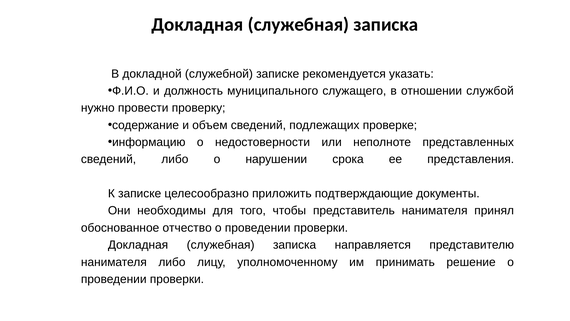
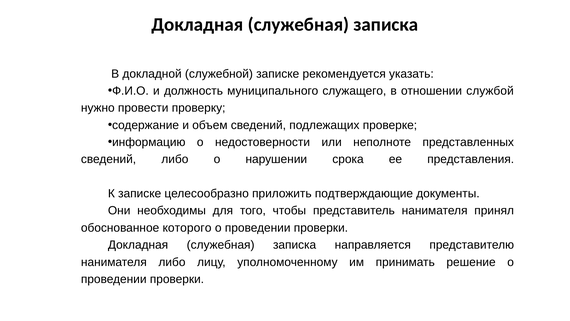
отчество: отчество -> которого (187, 228)
